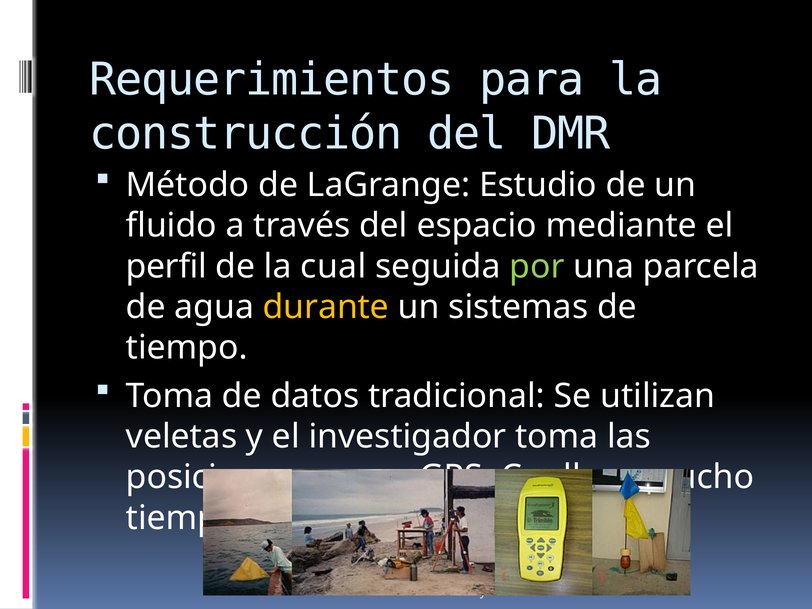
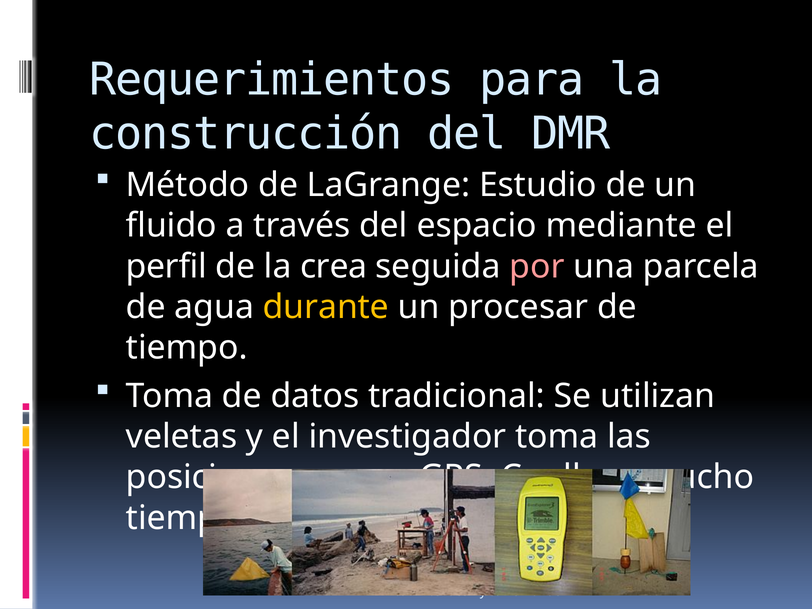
cual: cual -> crea (334, 266)
por colour: light green -> pink (537, 266)
sistemas: sistemas -> procesar (518, 307)
